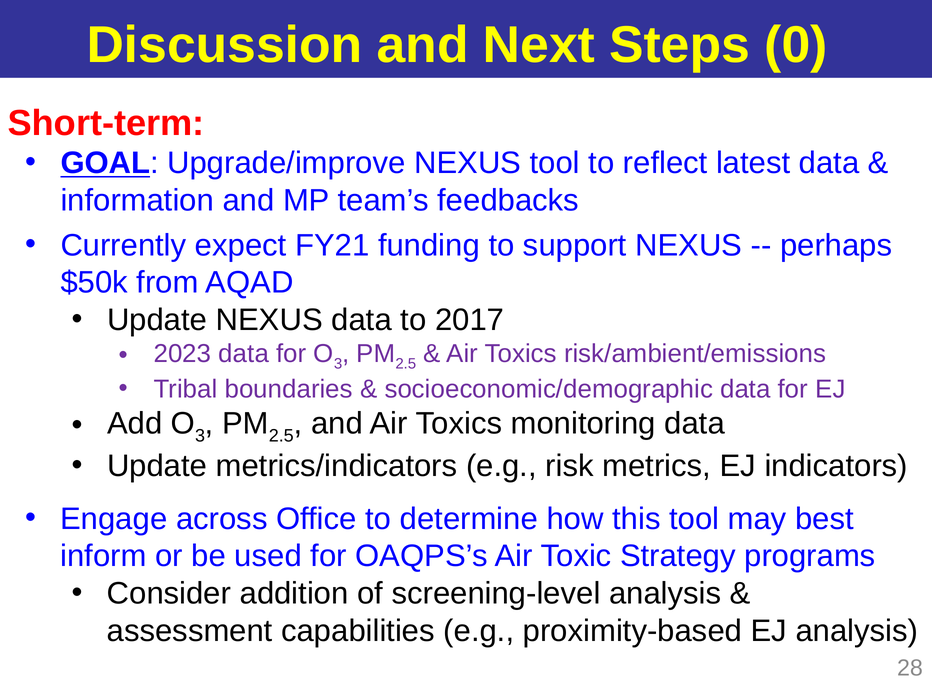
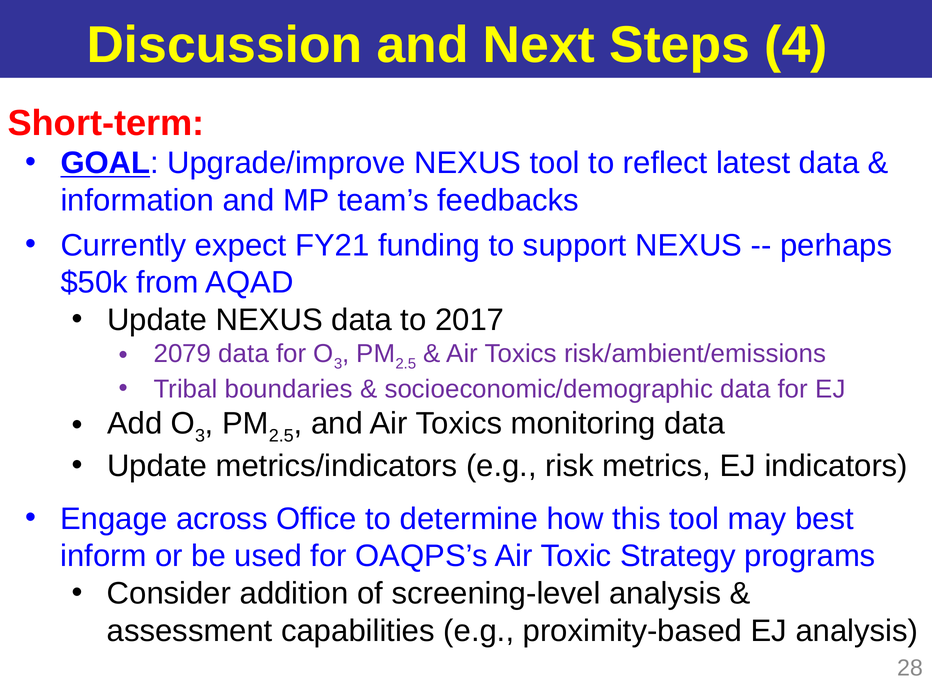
0: 0 -> 4 (796, 45)
2023: 2023 -> 2079 (182, 354)
